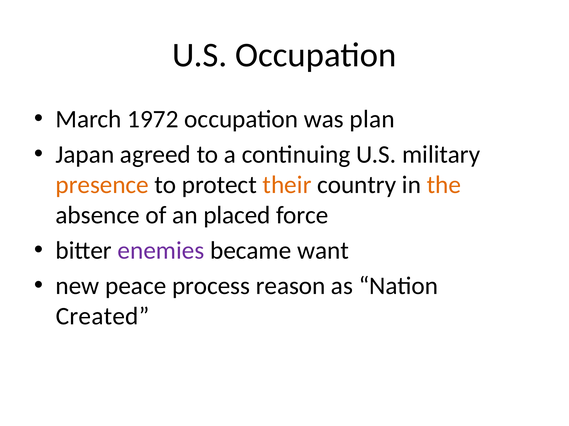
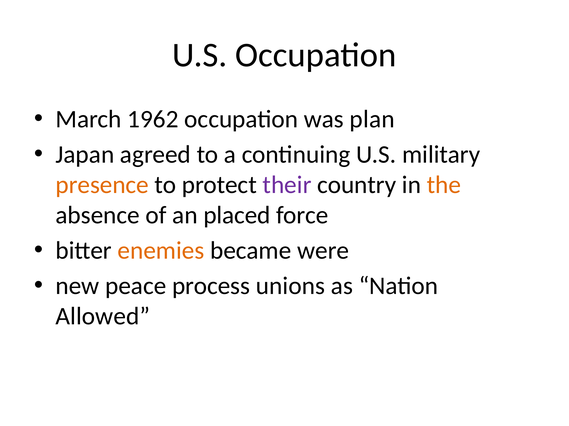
1972: 1972 -> 1962 (153, 119)
their colour: orange -> purple (287, 185)
enemies colour: purple -> orange (161, 251)
want: want -> were (323, 251)
reason: reason -> unions (291, 286)
Created: Created -> Allowed (103, 317)
